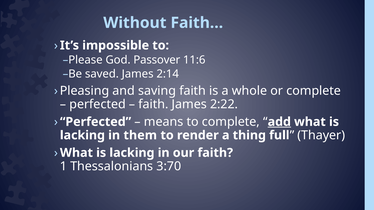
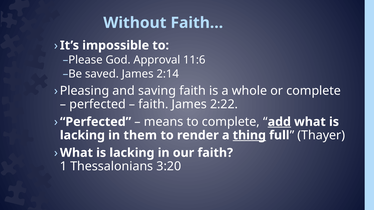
Passover: Passover -> Approval (157, 60)
thing underline: none -> present (249, 135)
3:70: 3:70 -> 3:20 (169, 167)
